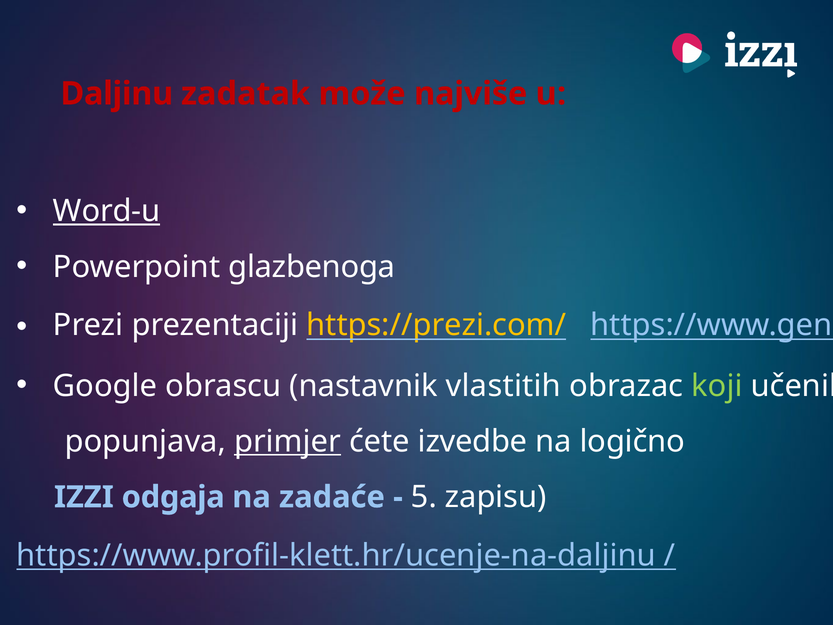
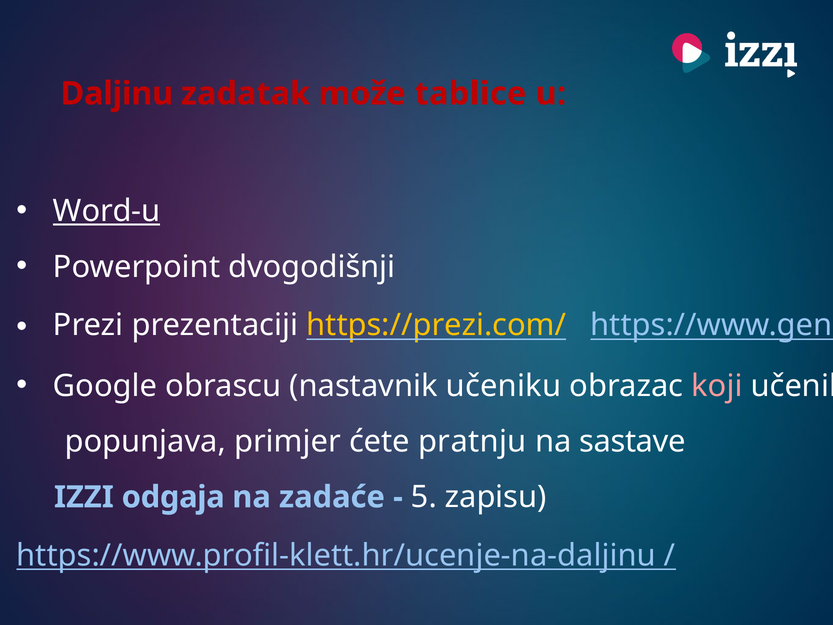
najviše: najviše -> tablice (470, 94)
glazbenoga: glazbenoga -> dvogodišnji (312, 267)
vlastitih: vlastitih -> učeniku (503, 386)
koji colour: light green -> pink (717, 386)
primjer underline: present -> none (288, 441)
izvedbe: izvedbe -> pratnju (472, 441)
logično: logično -> sastave (632, 441)
